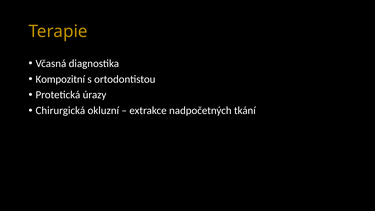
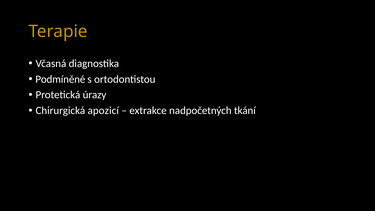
Kompozitní: Kompozitní -> Podmíněné (60, 79)
okluzní: okluzní -> apozicí (103, 111)
